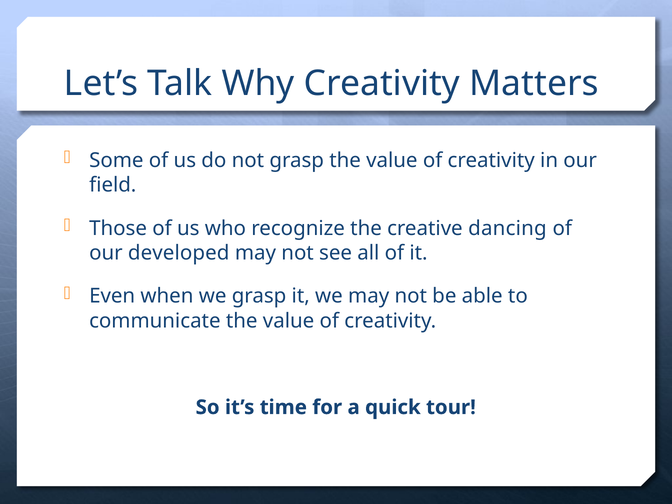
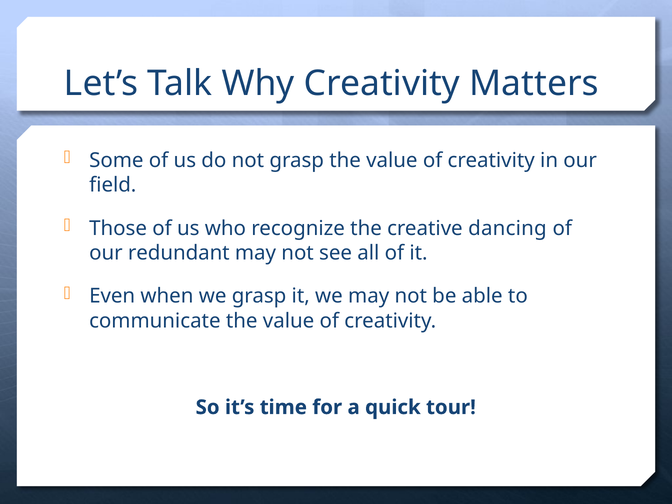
developed: developed -> redundant (179, 253)
